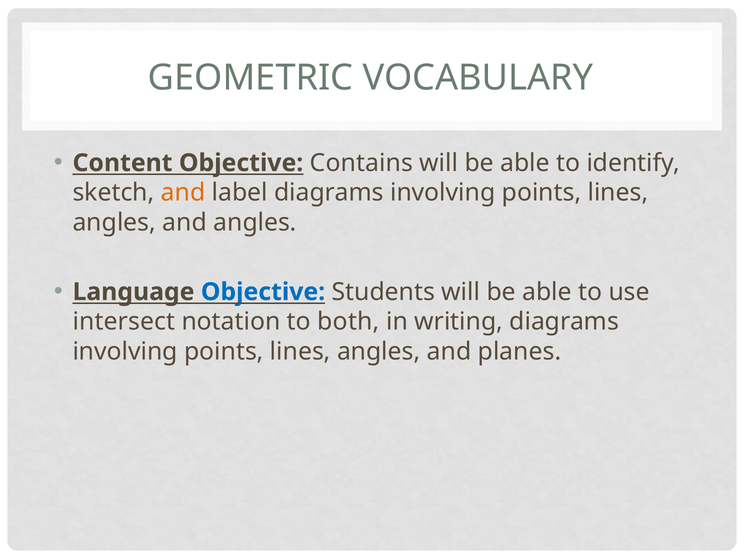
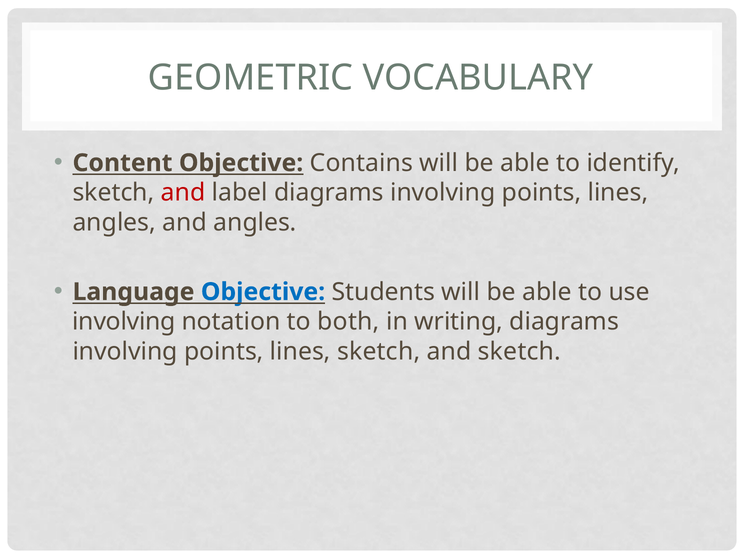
and colour: orange -> red (183, 193)
intersect: intersect -> involving (124, 322)
angles: angles -> sketch (379, 351)
and planes: planes -> sketch (519, 351)
